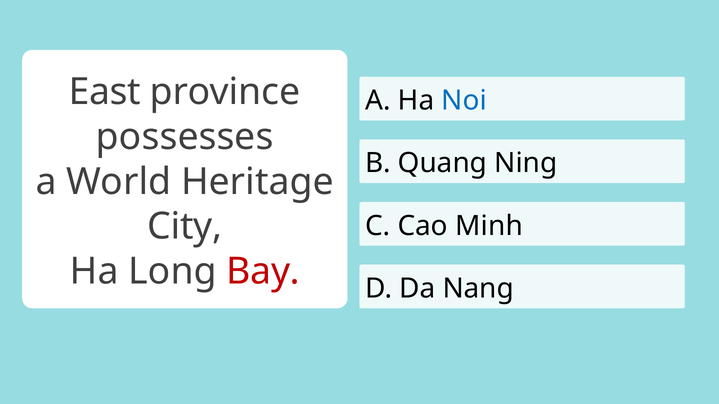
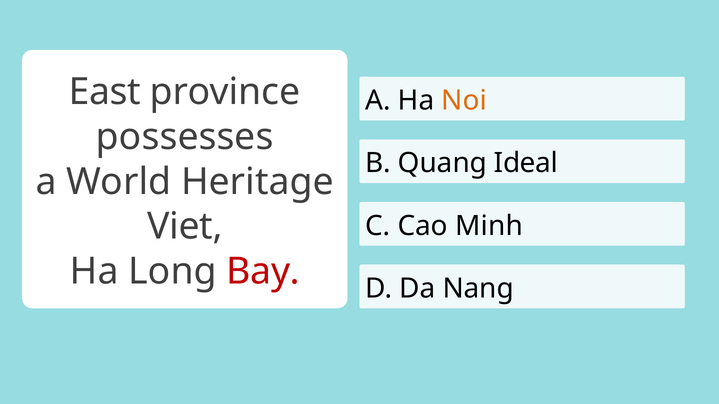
Noi colour: blue -> orange (464, 101)
Ning: Ning -> Ideal (526, 163)
City: City -> Viet (185, 227)
